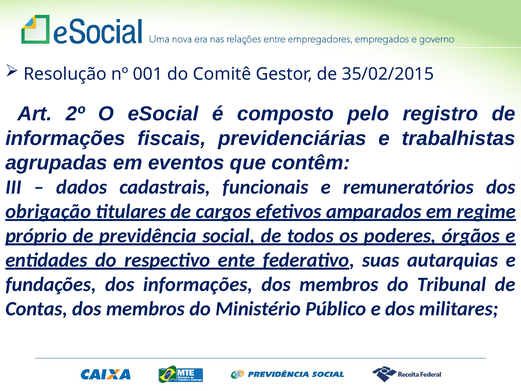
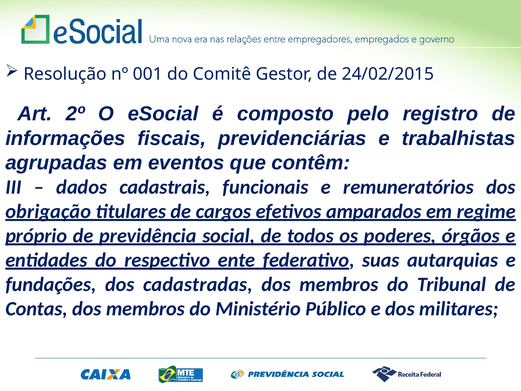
35/02/2015: 35/02/2015 -> 24/02/2015 (388, 74)
dos informações: informações -> cadastradas (198, 284)
